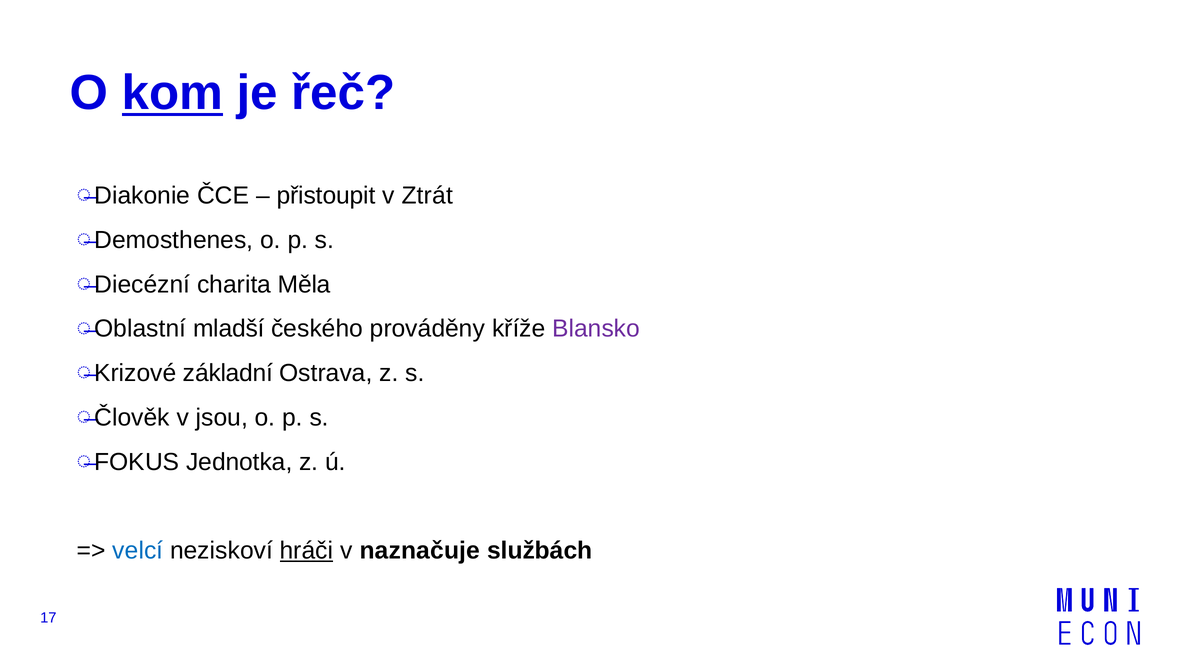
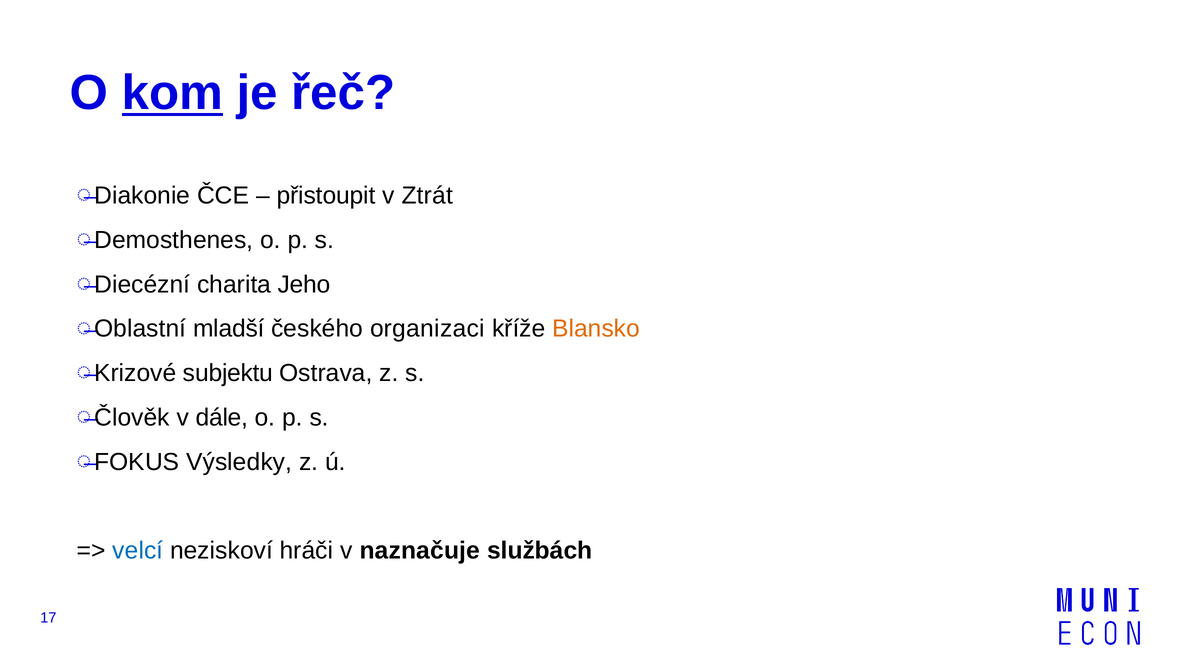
Měla: Měla -> Jeho (304, 284)
prováděny: prováděny -> organizaci (427, 329)
Blansko colour: purple -> orange (596, 329)
základní: základní -> subjektu (228, 373)
jsou: jsou -> dále (222, 417)
Jednotka: Jednotka -> Výsledky (239, 462)
hráči underline: present -> none (306, 550)
